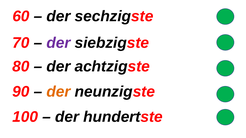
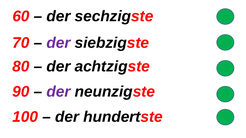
der colour: orange -> purple (58, 92)
